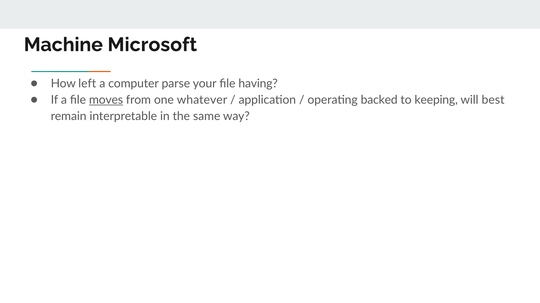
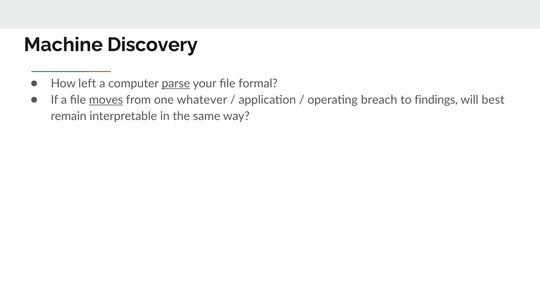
Microsoft: Microsoft -> Discovery (152, 45)
parse underline: none -> present (176, 84)
having: having -> formal (258, 84)
backed: backed -> breach (379, 100)
keeping: keeping -> findings (436, 100)
